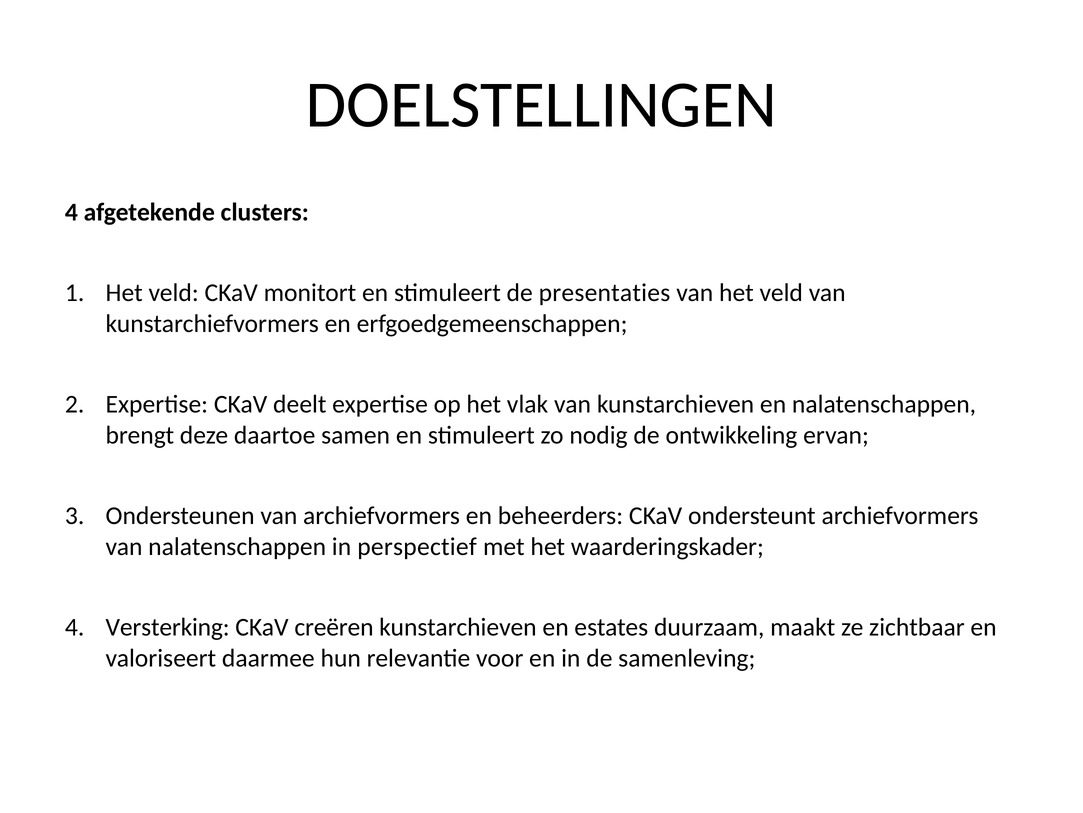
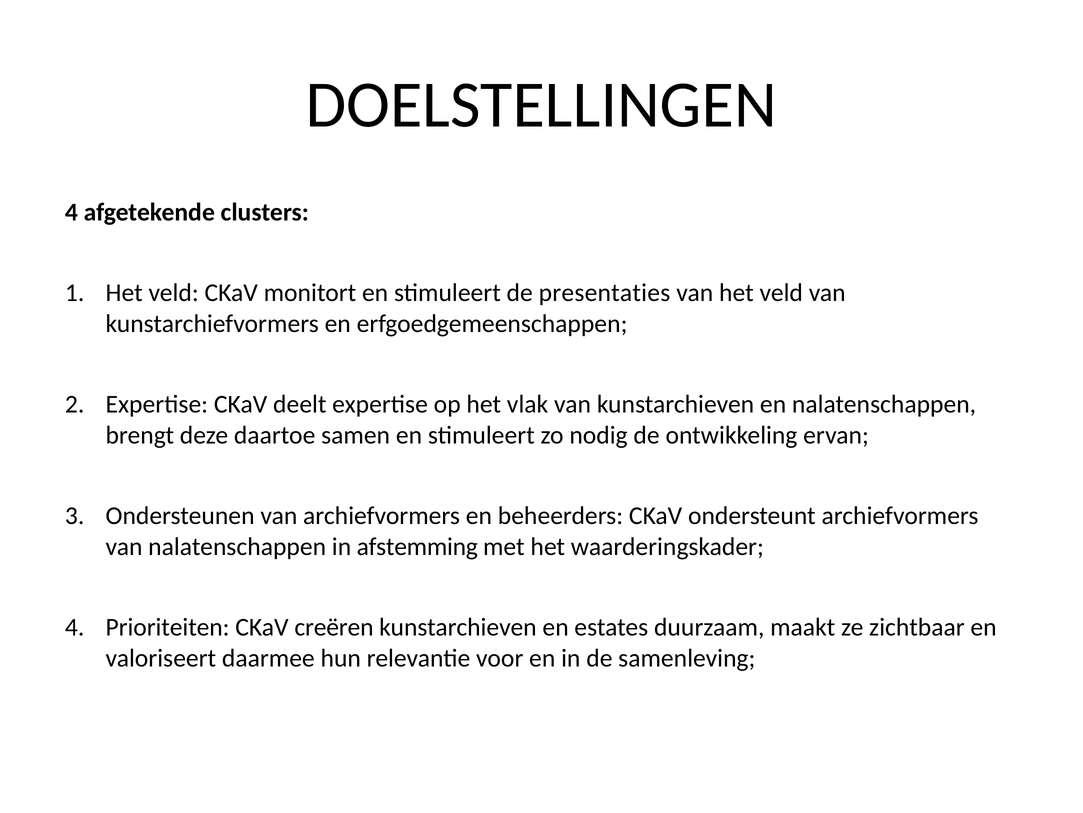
perspectief: perspectief -> afstemming (417, 546)
Versterking: Versterking -> Prioriteiten (168, 627)
